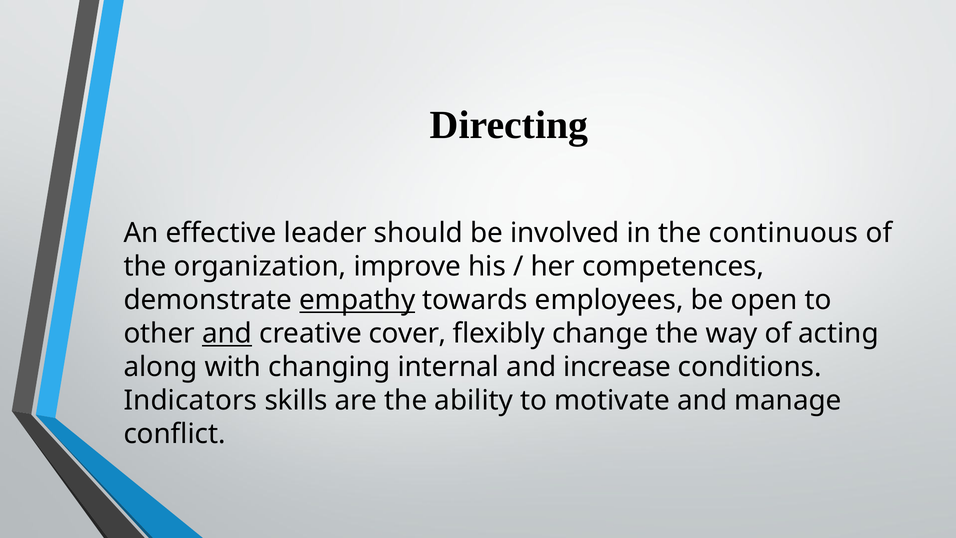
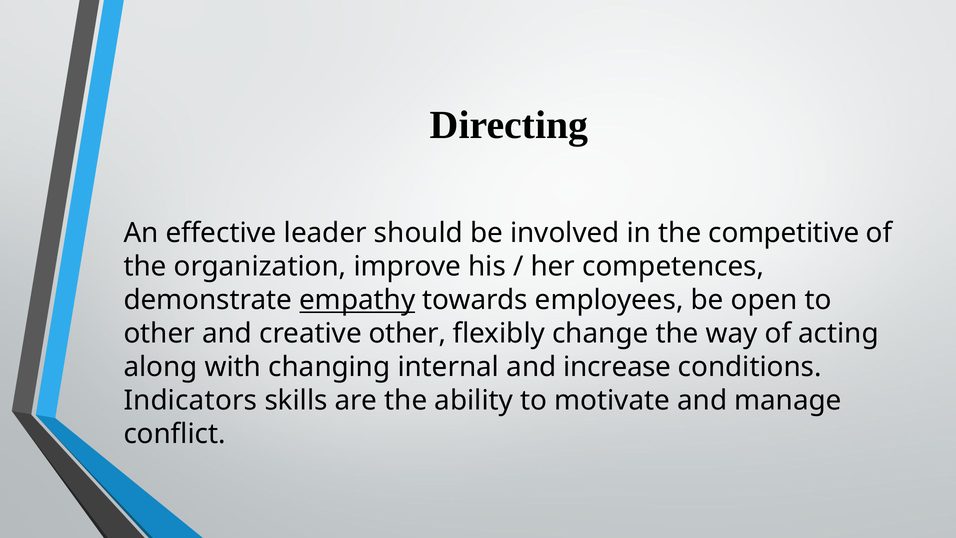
continuous: continuous -> competitive (784, 233)
and underline: present -> none (227, 334)
creative cover: cover -> other (407, 334)
